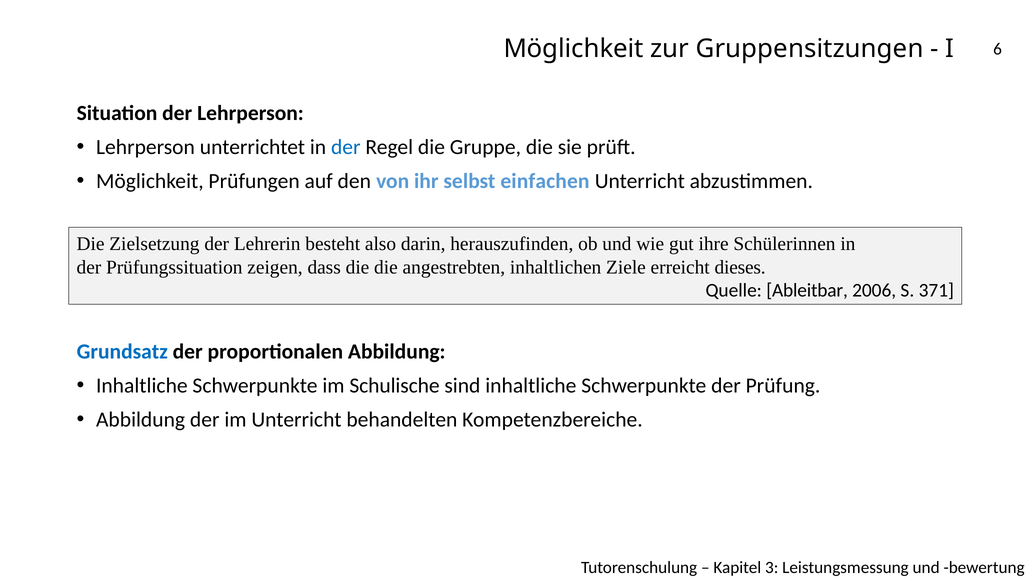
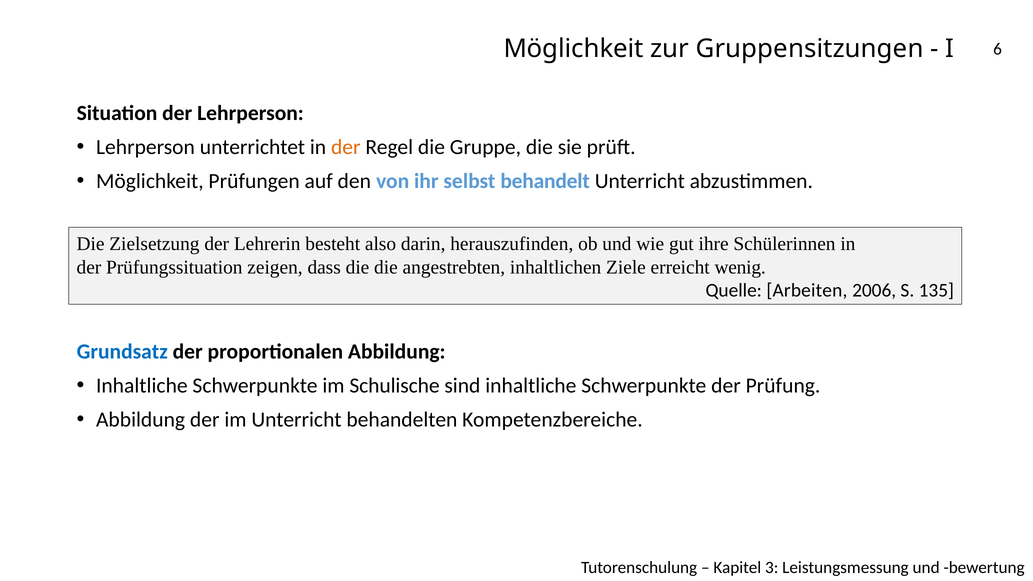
der colour: blue -> orange (346, 147)
einfachen: einfachen -> behandelt (545, 181)
dieses: dieses -> wenig (740, 267)
Ableitbar: Ableitbar -> Arbeiten (807, 290)
371: 371 -> 135 (936, 290)
